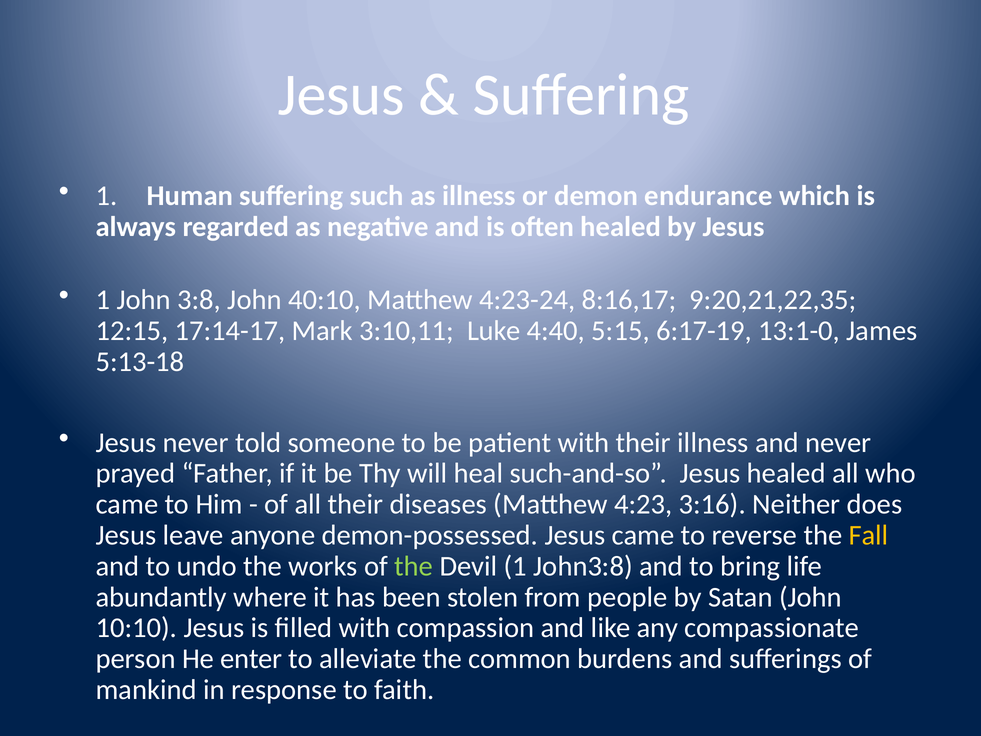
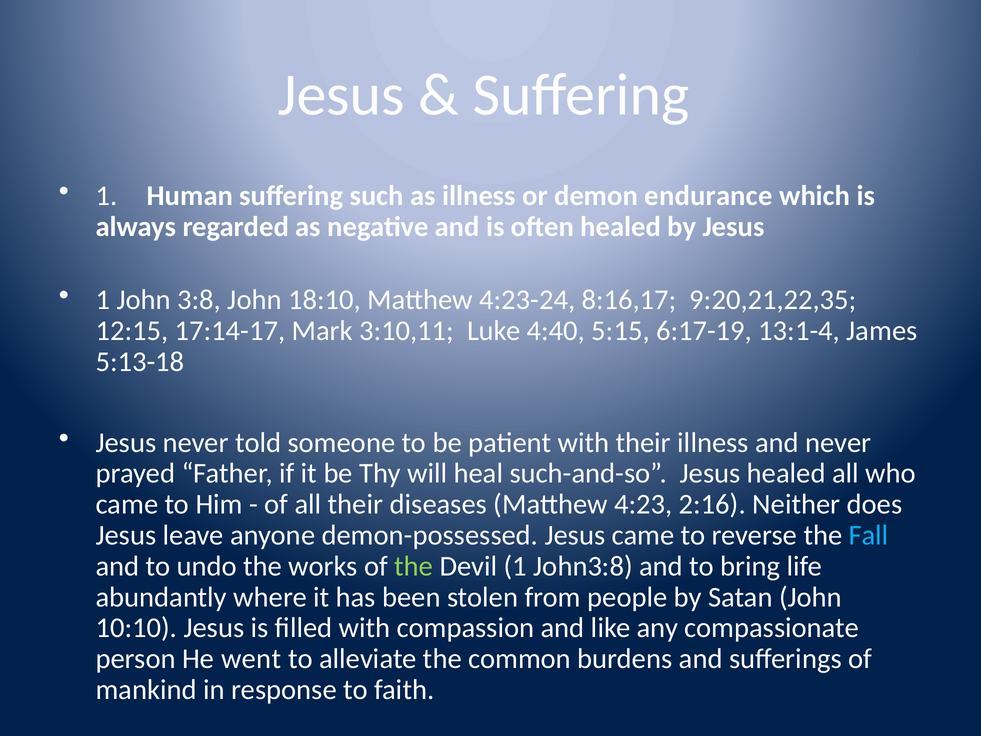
40:10: 40:10 -> 18:10 (324, 300)
13:1-0: 13:1-0 -> 13:1-4 (799, 331)
3:16: 3:16 -> 2:16 (712, 504)
Fall colour: yellow -> light blue (869, 535)
enter: enter -> went (251, 659)
